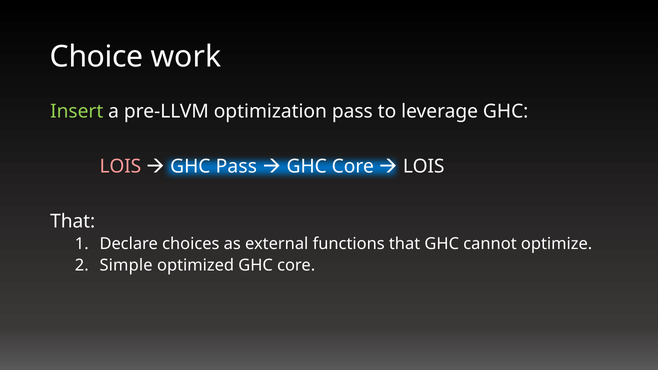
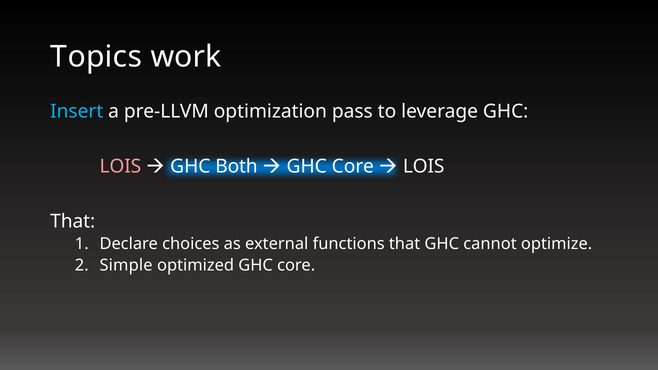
Choice: Choice -> Topics (96, 57)
Insert colour: light green -> light blue (77, 111)
GHC Pass: Pass -> Both (237, 166)
